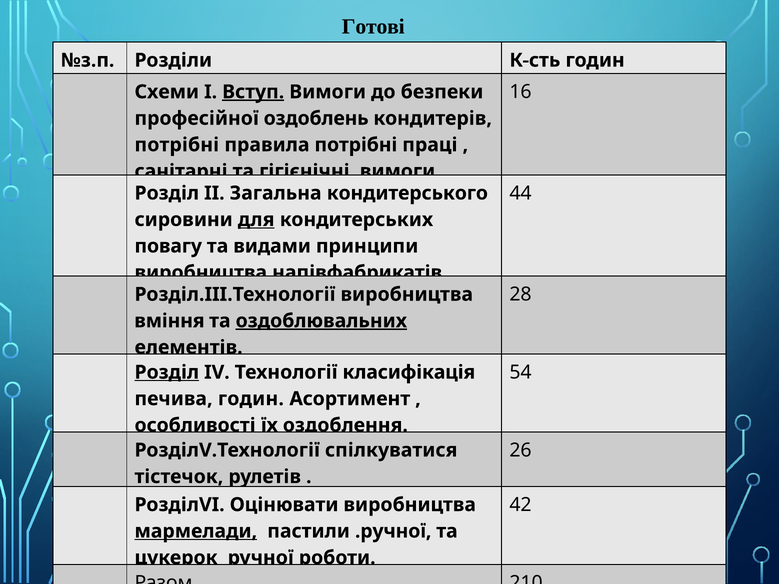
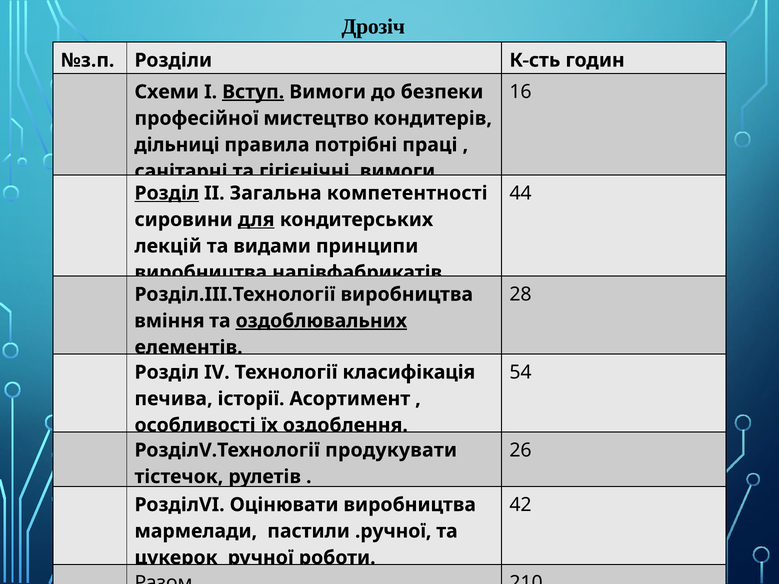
Готові: Готові -> Дрозіч (373, 26)
оздоблень: оздоблень -> мистецтво (316, 118)
потрібні: потрібні -> дільниці (177, 145)
Розділ underline: none -> present (167, 193)
кондитерського: кондитерського -> компетентності (407, 193)
повагу: повагу -> лекцій (168, 246)
Розділ underline: present -> none (167, 372)
печива годин: годин -> історії (251, 399)
спілкуватися: спілкуватися -> продукувати (391, 450)
мармелади underline: present -> none (196, 531)
